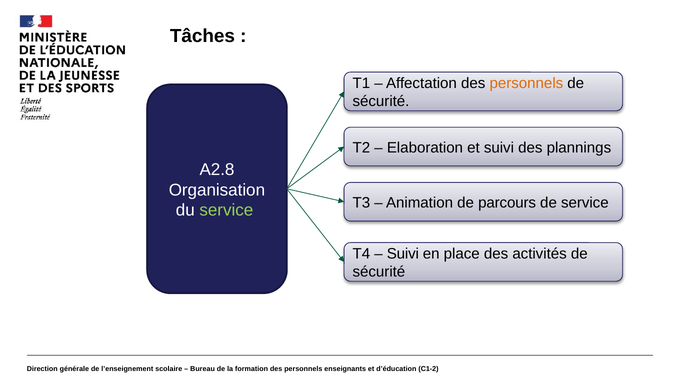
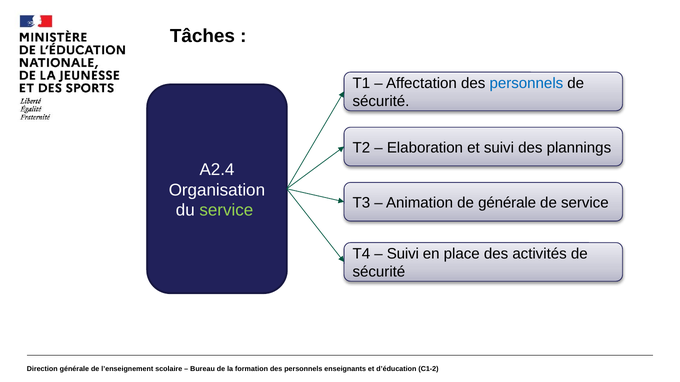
personnels colour: orange -> blue (526, 84)
A2.8: A2.8 -> A2.4 (217, 170)
de parcours: parcours -> générale (507, 203)
